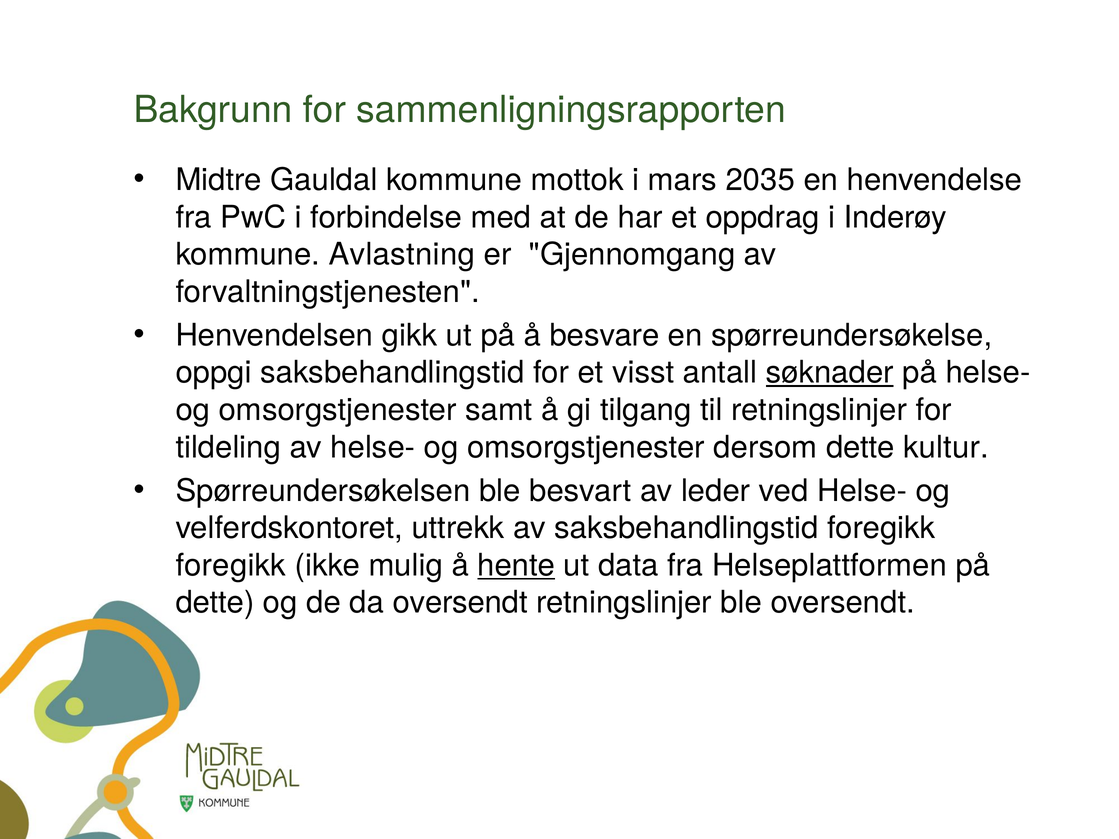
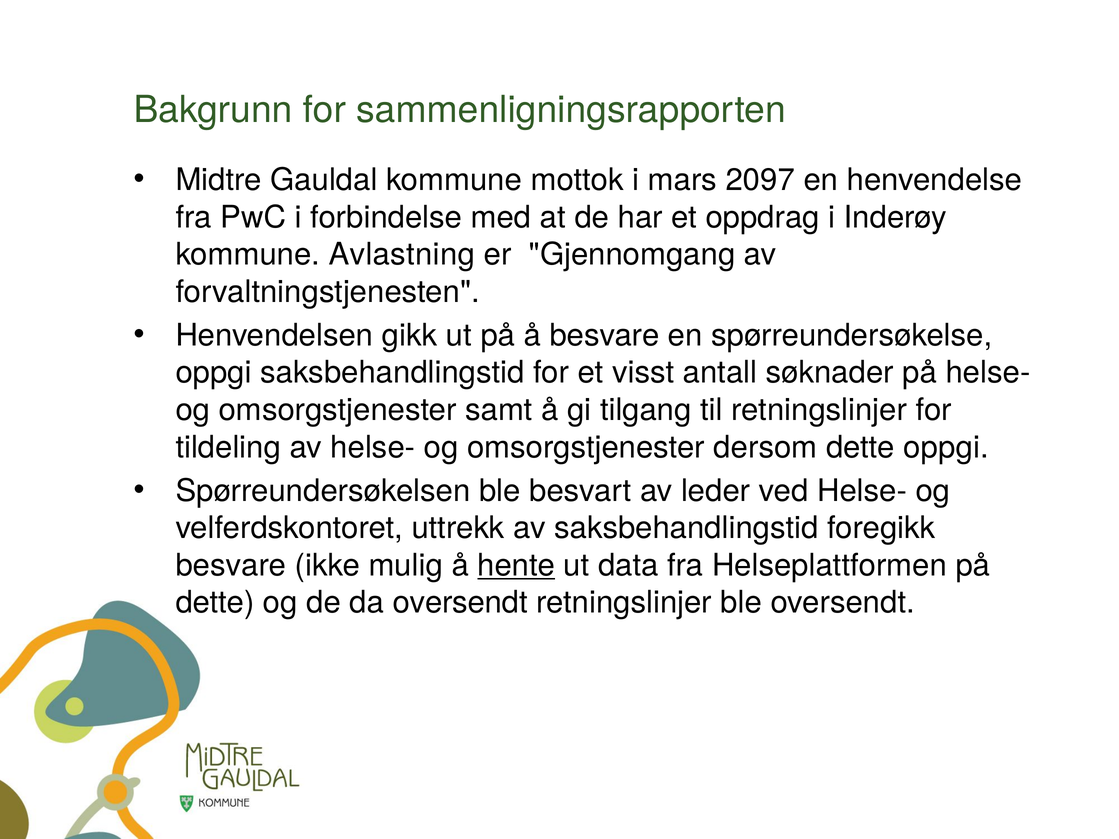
2035: 2035 -> 2097 (760, 180)
søknader underline: present -> none (830, 373)
dette kultur: kultur -> oppgi (946, 447)
foregikk: foregikk -> besvare (231, 566)
